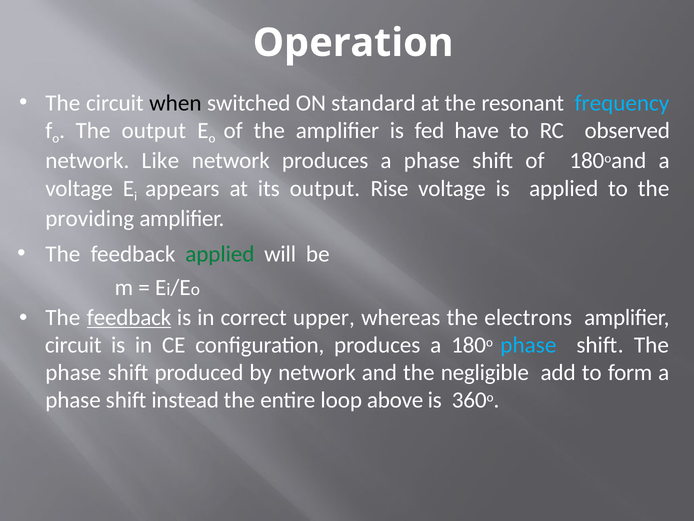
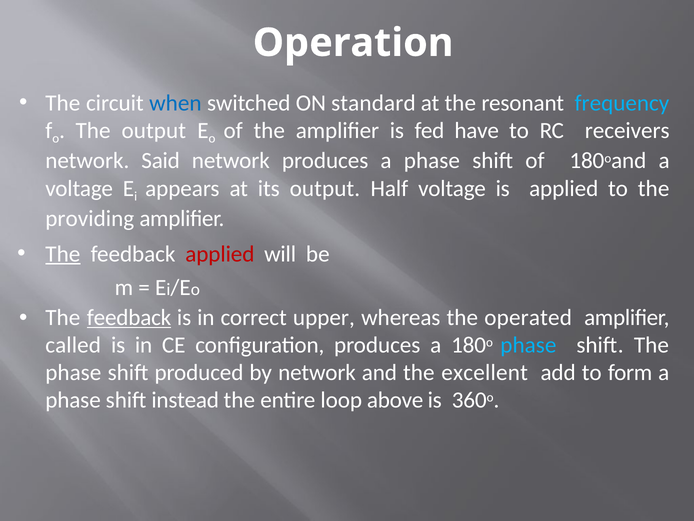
when colour: black -> blue (175, 103)
observed: observed -> receivers (627, 131)
Like: Like -> Said (161, 161)
Rise: Rise -> Half (389, 188)
The underline: none -> present (63, 254)
applied colour: green -> red (220, 254)
electrons: electrons -> operated (528, 317)
circuit: circuit -> called (73, 345)
negligible: negligible -> excellent (485, 372)
